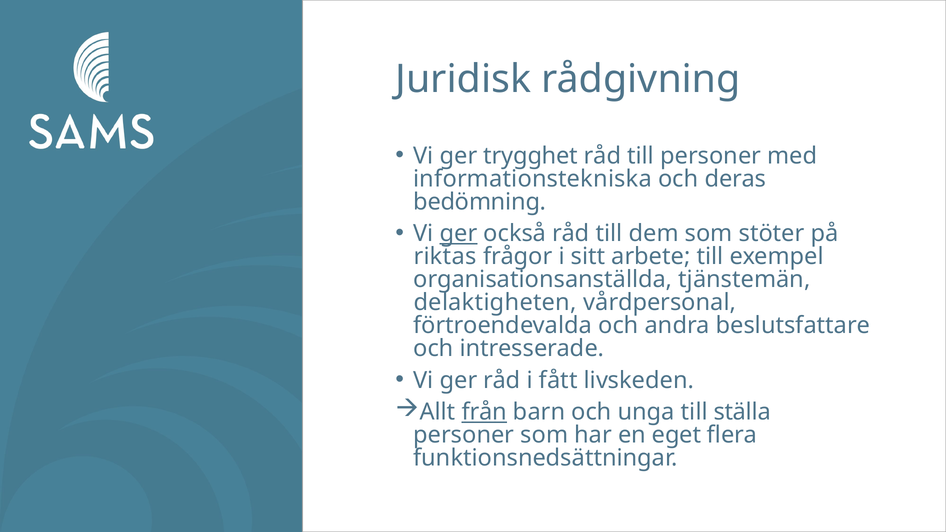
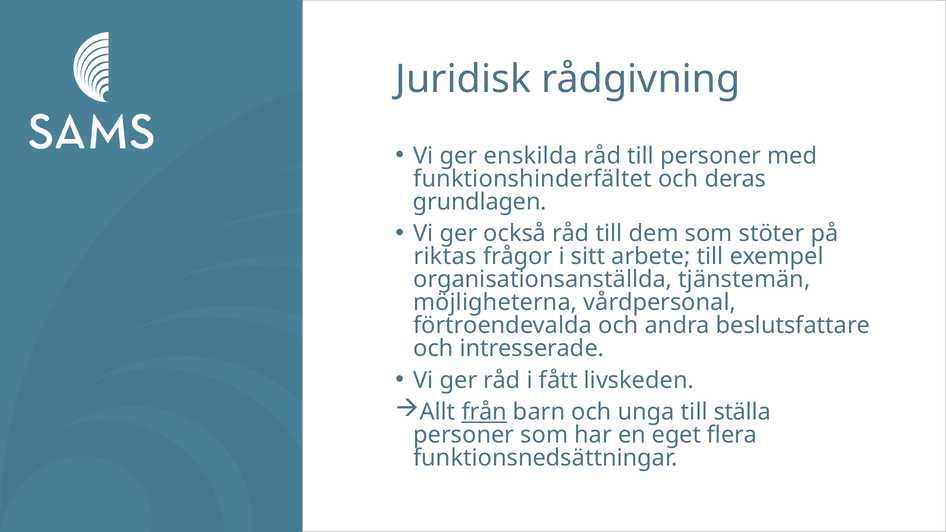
trygghet: trygghet -> enskilda (531, 156)
informationstekniska: informationstekniska -> funktionshinderfältet (533, 179)
bedömning: bedömning -> grundlagen (480, 202)
ger underline: present -> none (458, 234)
delaktigheten: delaktigheten -> möjligheterna (495, 303)
